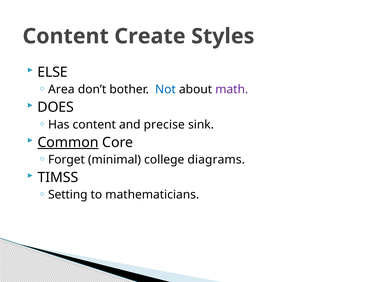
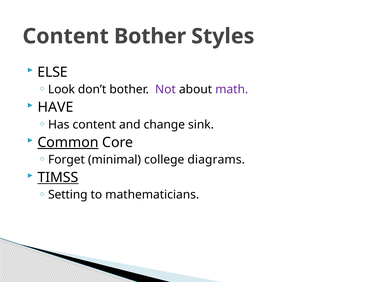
Content Create: Create -> Bother (150, 36)
Area: Area -> Look (61, 89)
Not colour: blue -> purple (165, 89)
DOES: DOES -> HAVE (56, 107)
precise: precise -> change (164, 125)
TIMSS underline: none -> present (58, 178)
